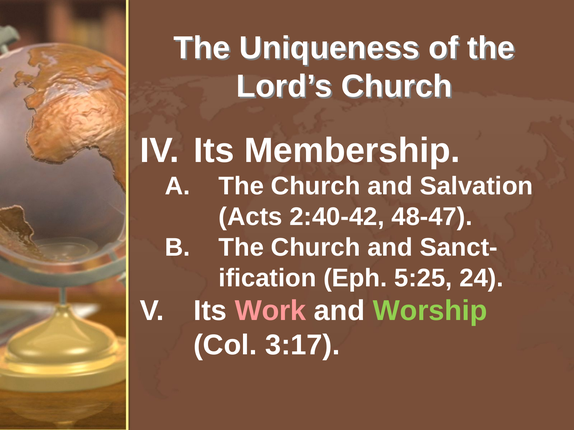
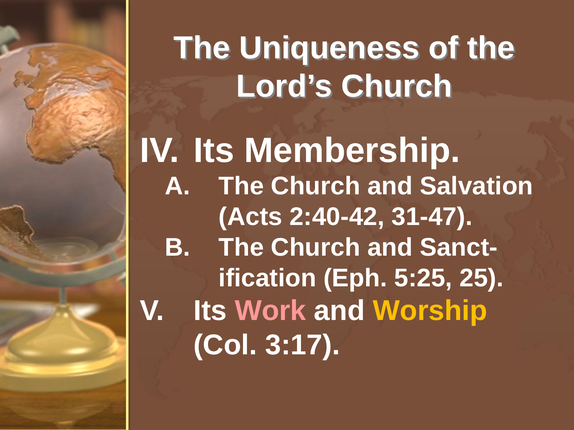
48-47: 48-47 -> 31-47 (432, 217)
24: 24 -> 25 (481, 278)
Worship colour: light green -> yellow (430, 311)
